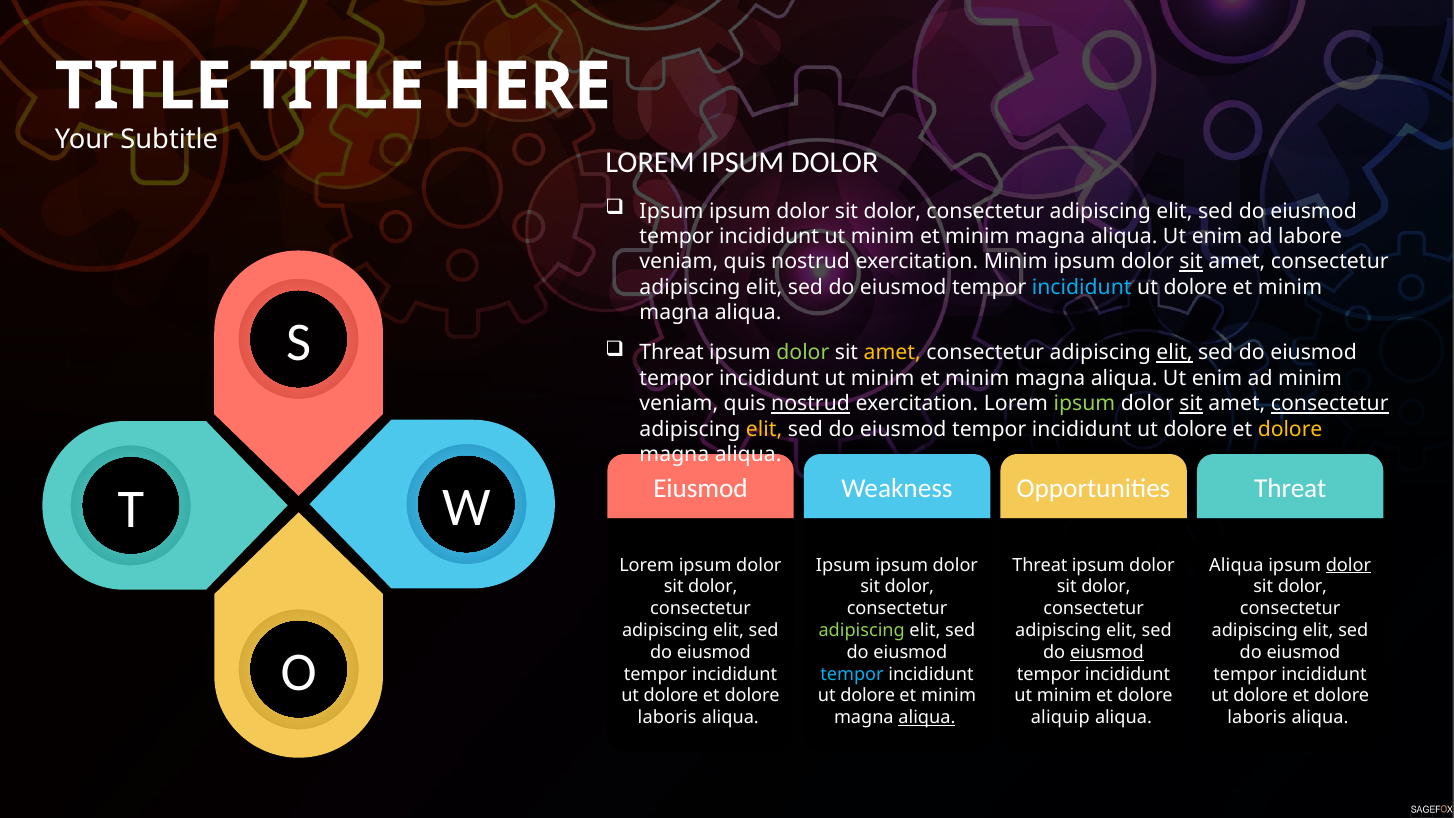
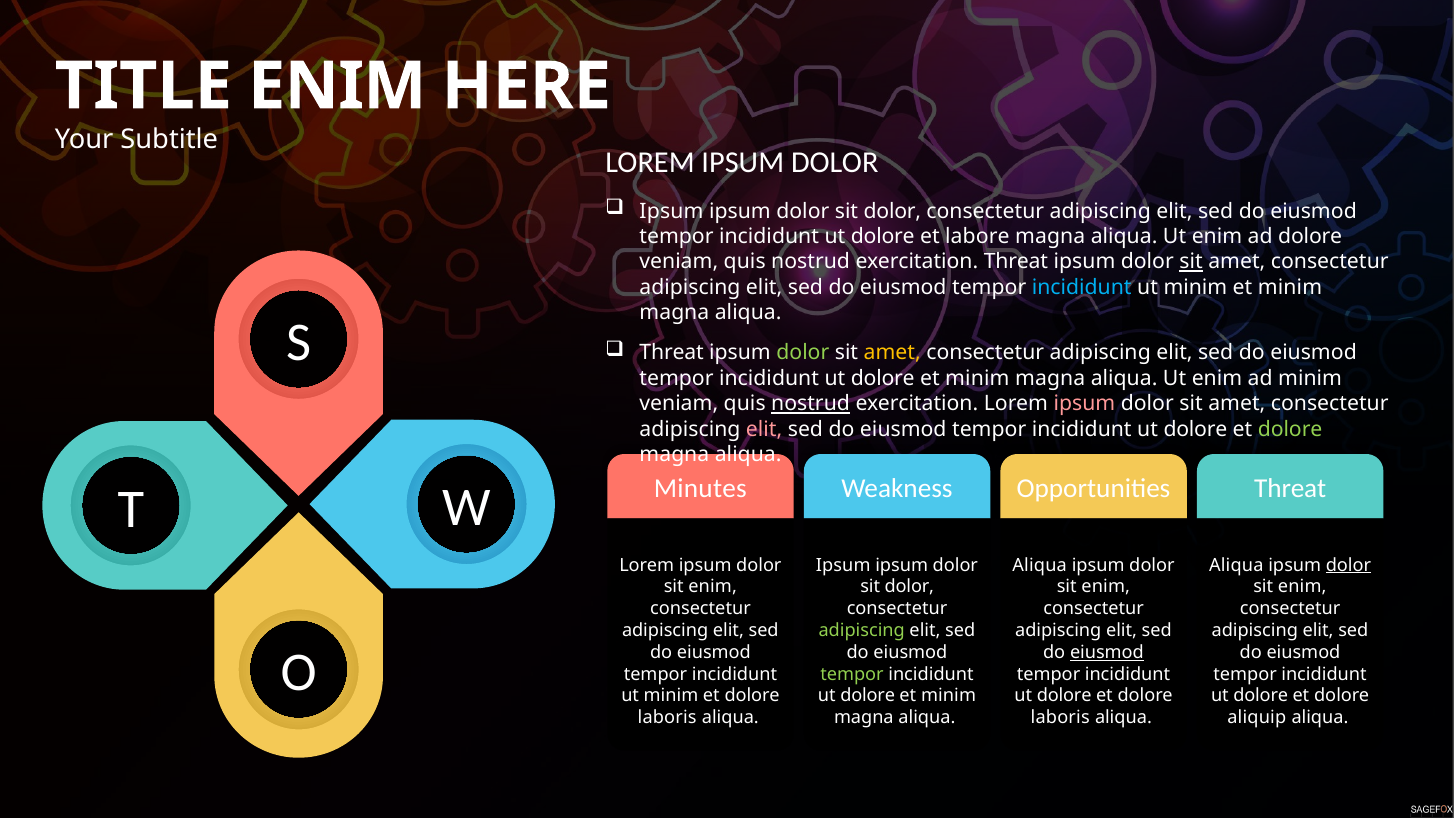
TITLE: TITLE -> ENIM (337, 86)
minim: minim -> dolore (883, 236)
minim: minim -> labore (977, 236)
ad labore: labore -> dolore (1310, 236)
exercitation Minim: Minim -> Threat (1016, 262)
dolore: dolore -> minim (1195, 287)
elit underline: present -> none (1174, 353)
minim: minim -> dolore (883, 378)
ipsum colour: light green -> pink (1084, 404)
sit underline: present -> none (1191, 404)
consectetur underline: present -> none (1330, 404)
elit colour: yellow -> pink (764, 429)
dolore colour: yellow -> light green (1290, 429)
Eiusmod: Eiusmod -> Minutes (700, 488)
Threat: Threat -> Aliqua (1040, 565)
dolor: dolor -> enim (713, 587)
dolor: dolor -> enim (1106, 587)
dolor: dolor -> enim (1302, 587)
tempor colour: light blue -> light green (852, 674)
dolore: dolore -> minim (671, 696)
minim: minim -> dolore (1064, 696)
aliqua underline: present -> none (927, 718)
aliquip: aliquip -> laboris (1060, 718)
laboris: laboris -> aliquip (1257, 718)
